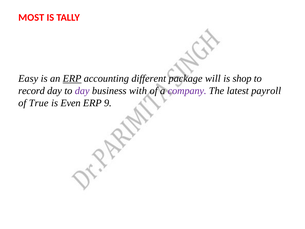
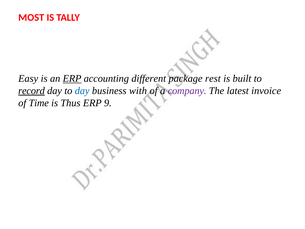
will: will -> rest (213, 79)
shop: shop -> built (242, 79)
record underline: none -> present (32, 91)
day colour: purple -> blue (82, 91)
payroll: payroll -> invoice (266, 91)
True: True -> Time (39, 103)
Even: Even -> Thus (70, 103)
